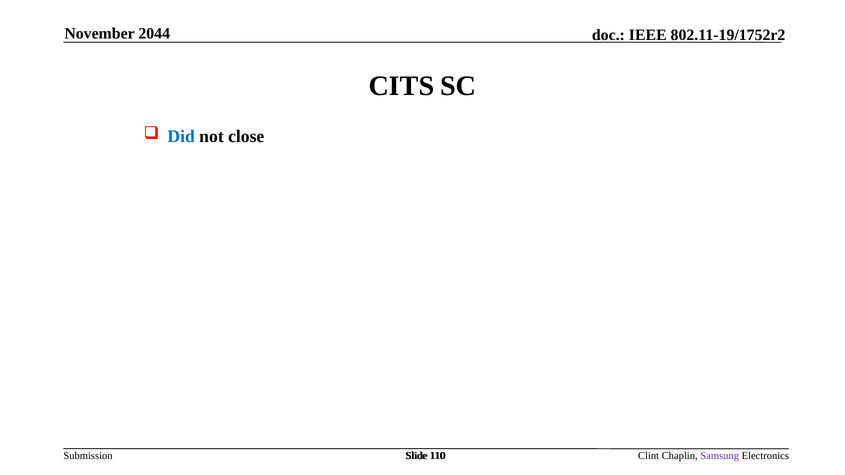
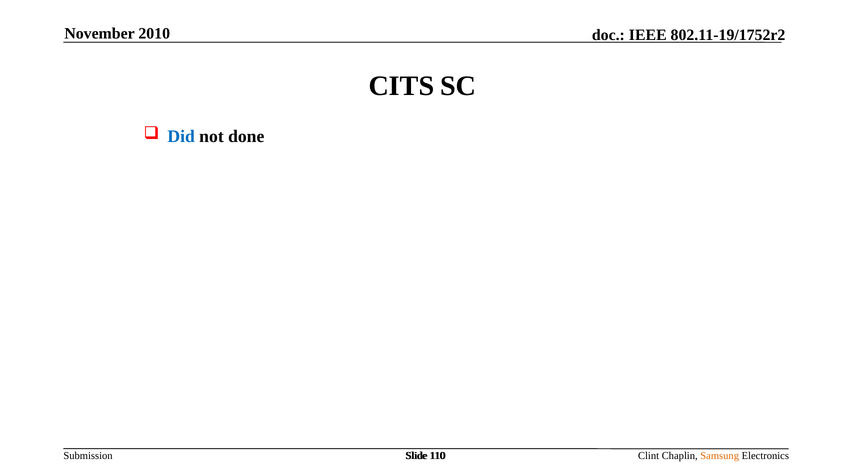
2044: 2044 -> 2010 (154, 34)
close: close -> done (246, 136)
Samsung colour: purple -> orange (720, 456)
